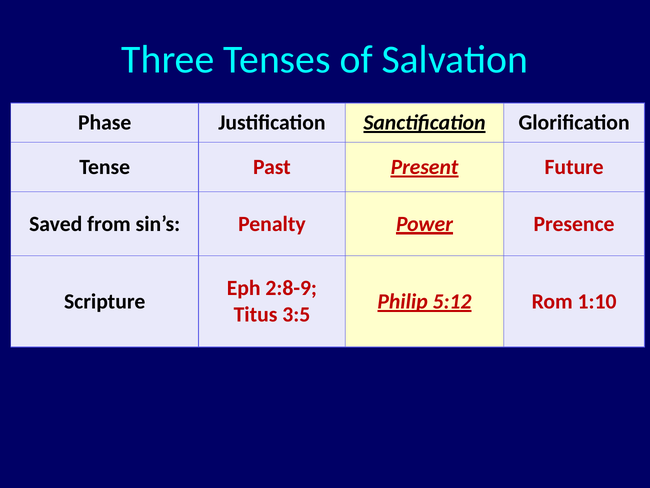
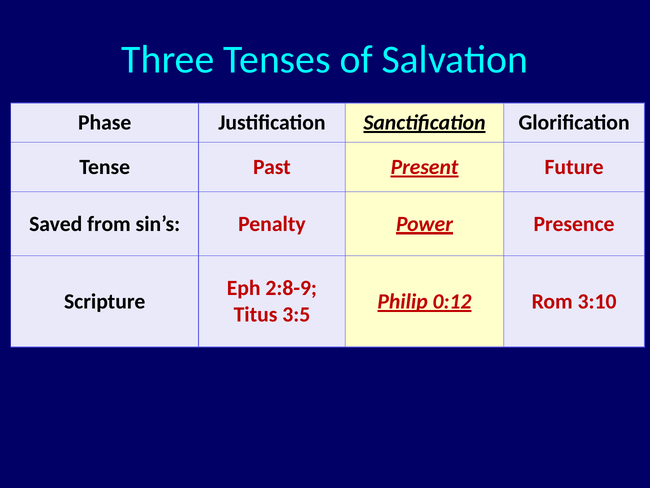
5:12: 5:12 -> 0:12 (452, 301)
1:10: 1:10 -> 3:10 (597, 301)
